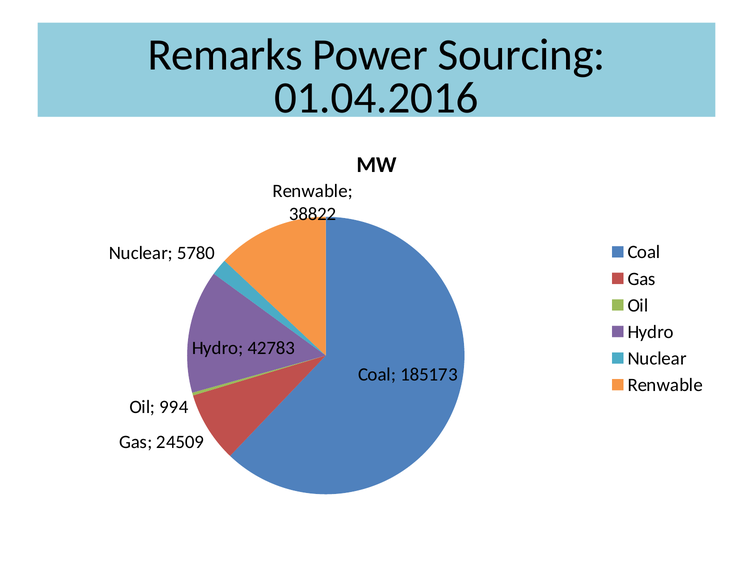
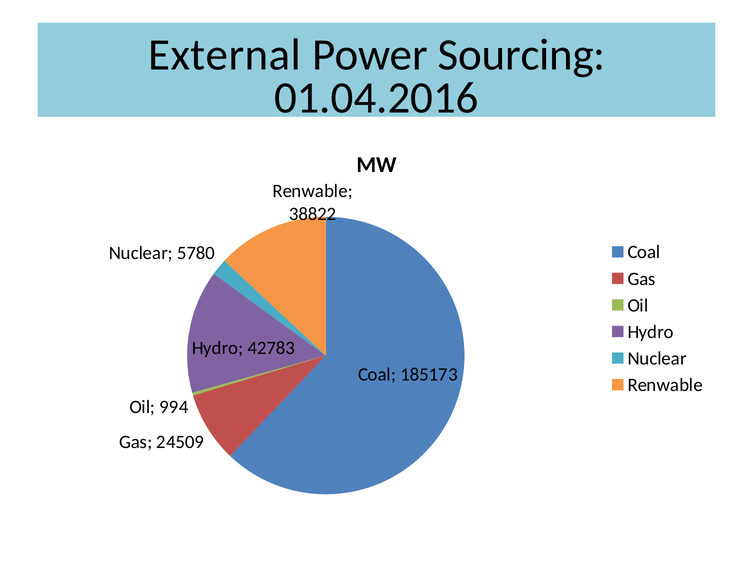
Remarks: Remarks -> External (225, 55)
